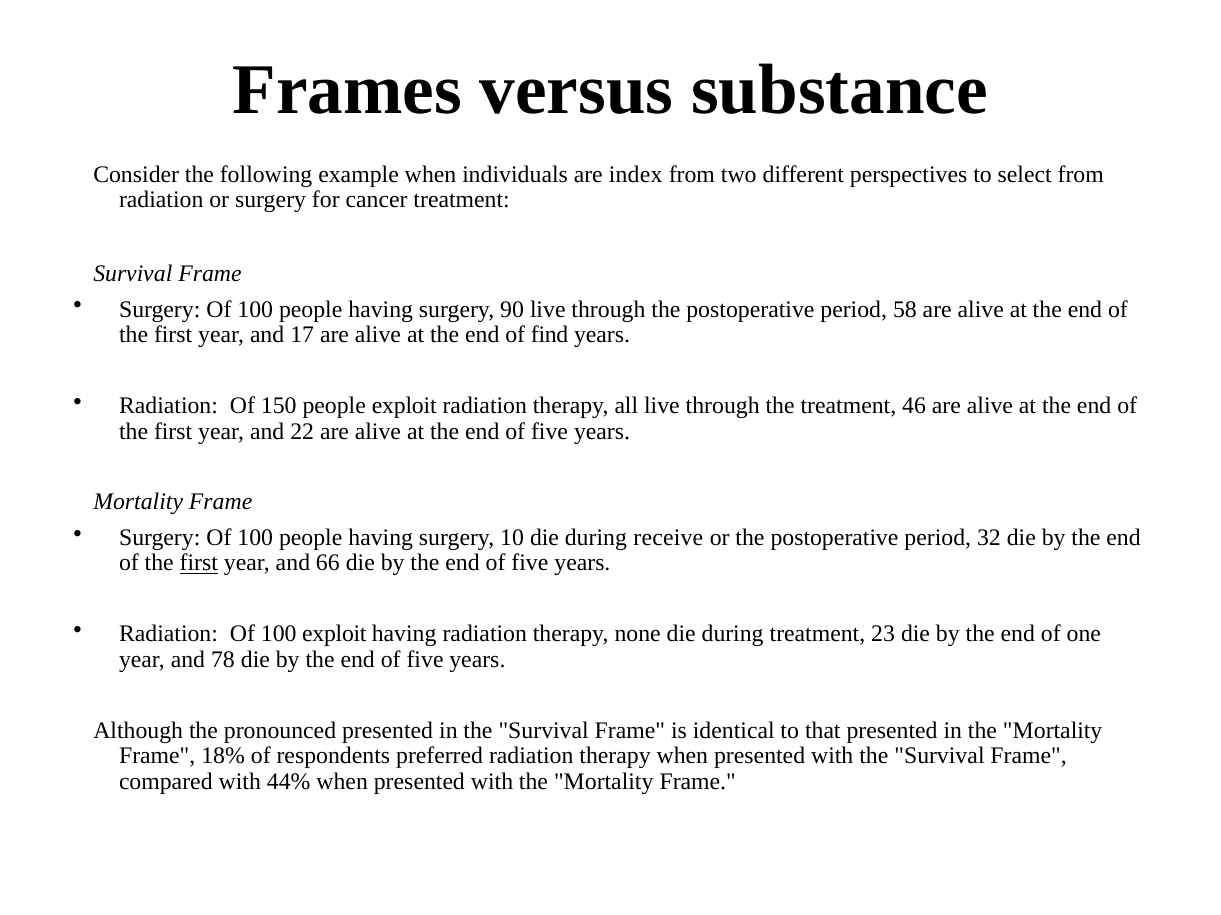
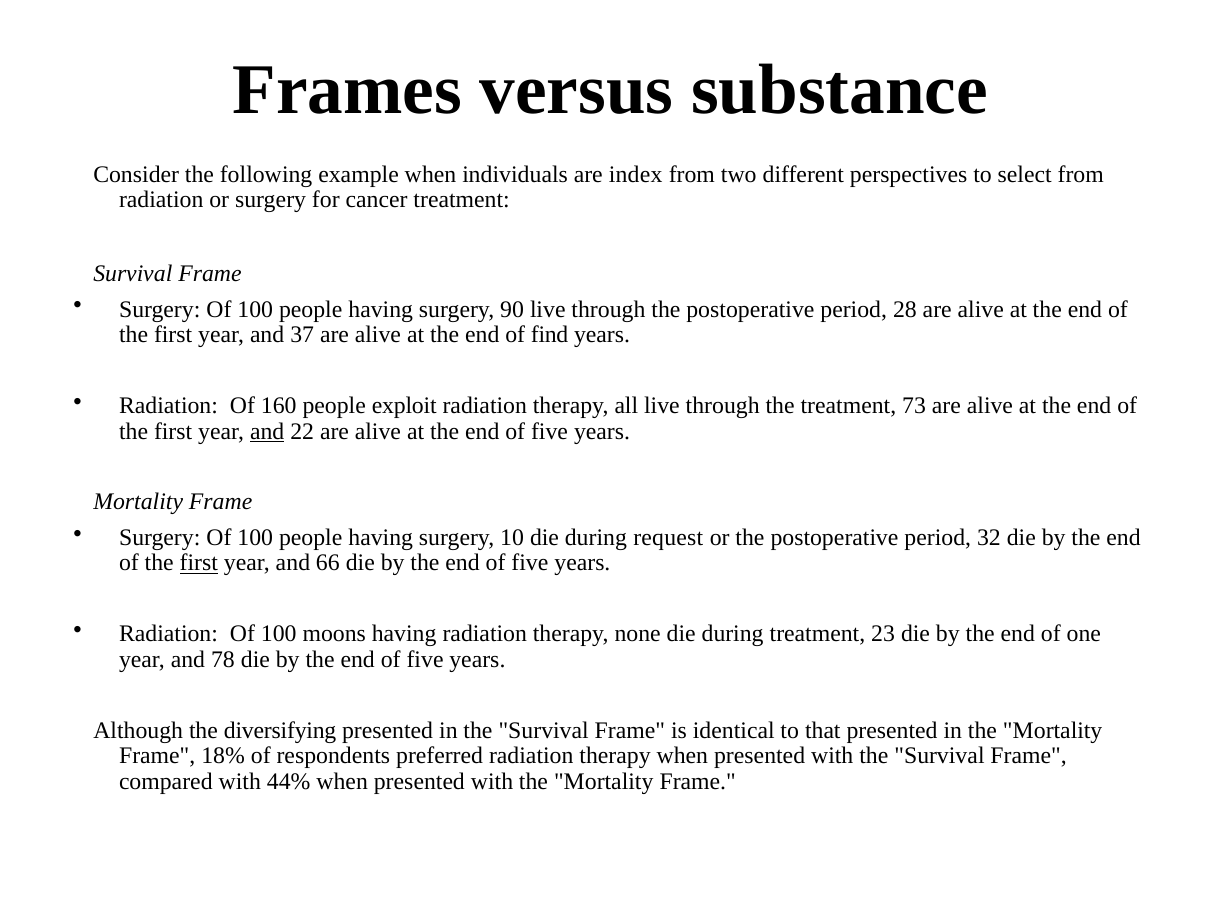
58: 58 -> 28 (905, 309)
17: 17 -> 37 (302, 335)
150: 150 -> 160 (279, 406)
46: 46 -> 73 (914, 406)
and underline: none -> present (267, 432)
receive: receive -> request (668, 538)
100 exploit: exploit -> moons (334, 634)
pronounced: pronounced -> diversifying (280, 731)
